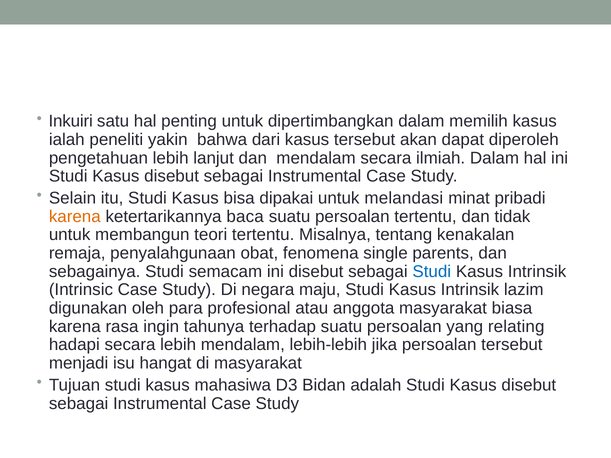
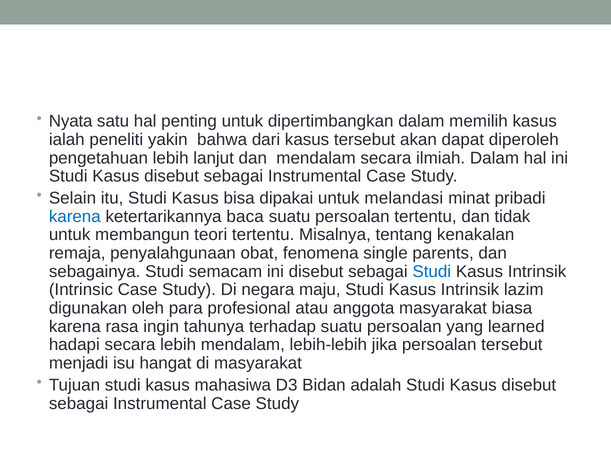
Inkuiri: Inkuiri -> Nyata (71, 121)
karena colour: orange -> blue (75, 217)
relating: relating -> learned (516, 327)
